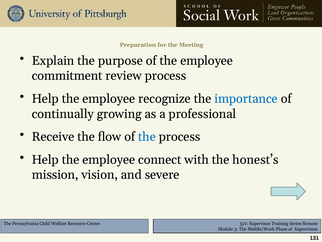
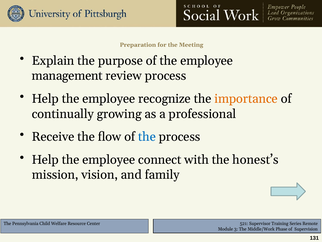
commitment: commitment -> management (67, 76)
importance colour: blue -> orange (246, 99)
severe: severe -> family (162, 174)
